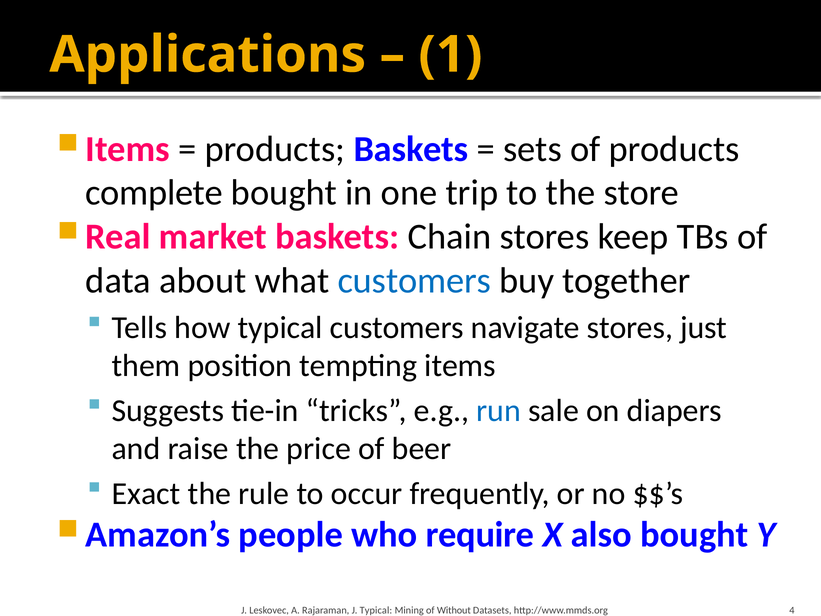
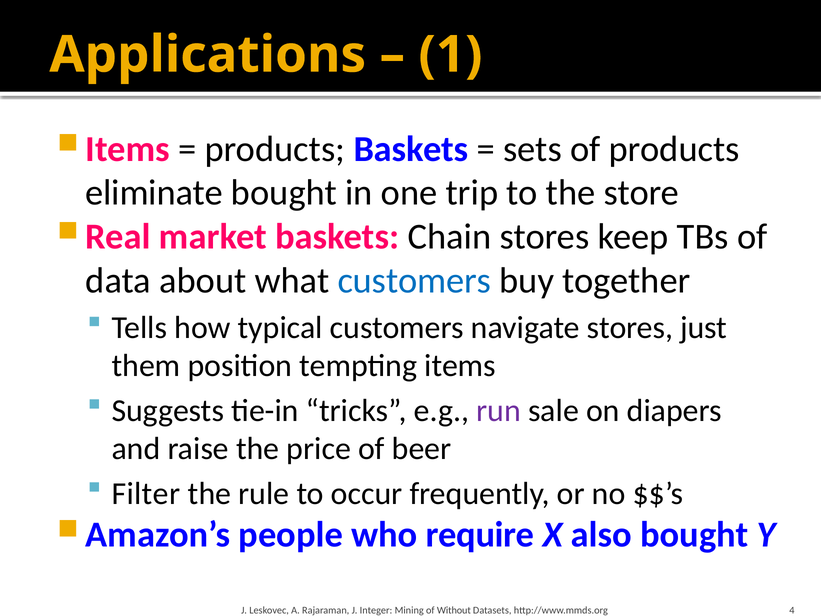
complete: complete -> eliminate (154, 193)
run colour: blue -> purple (499, 410)
Exact: Exact -> Filter (146, 493)
J Typical: Typical -> Integer (376, 610)
